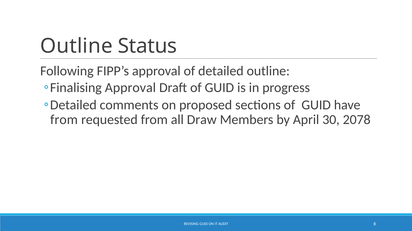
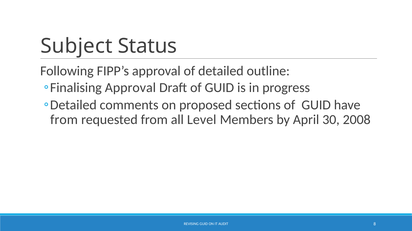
Outline: Outline -> Subject (76, 46)
Draw: Draw -> Level (202, 120)
2078: 2078 -> 2008 (357, 120)
